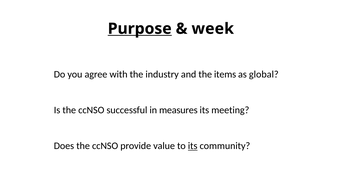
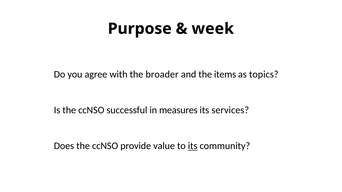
Purpose underline: present -> none (140, 29)
industry: industry -> broader (162, 75)
global: global -> topics (264, 75)
meeting: meeting -> services (230, 110)
